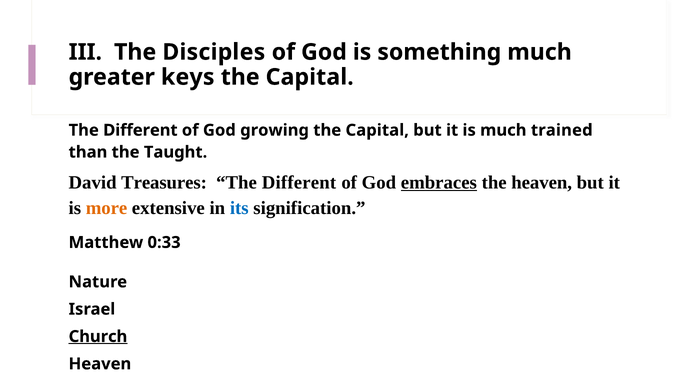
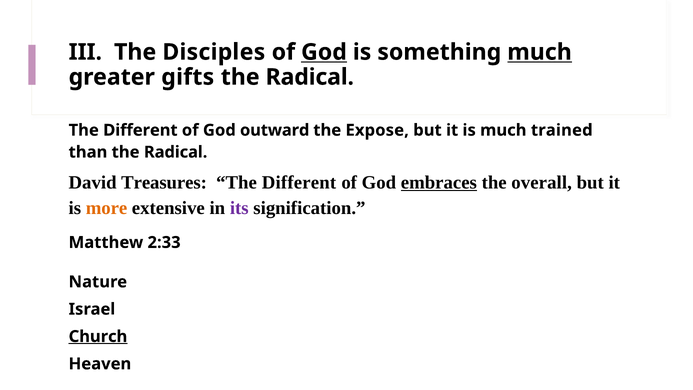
God underline: none -> present (324, 52)
much underline: none -> present (540, 52)
keys: keys -> gifts (188, 77)
Capital: Capital -> Radical (310, 77)
growing: growing -> outward (275, 130)
Capital: Capital -> Expose (377, 130)
than the Taught: Taught -> Radical (176, 152)
the heaven: heaven -> overall (542, 182)
its colour: blue -> purple (239, 208)
0:33: 0:33 -> 2:33 (164, 242)
